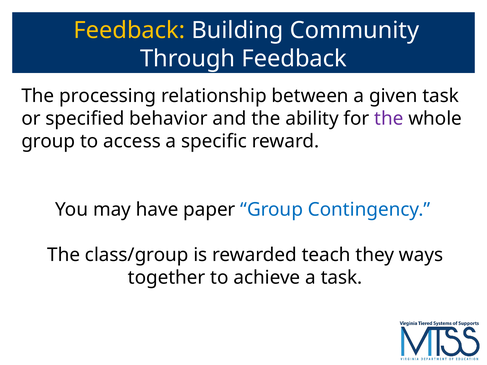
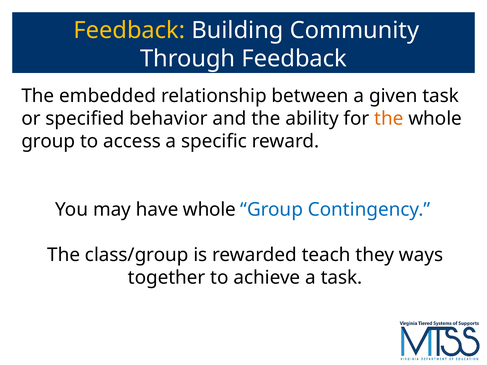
processing: processing -> embedded (108, 96)
the colour: purple -> orange (389, 119)
have paper: paper -> whole (209, 210)
